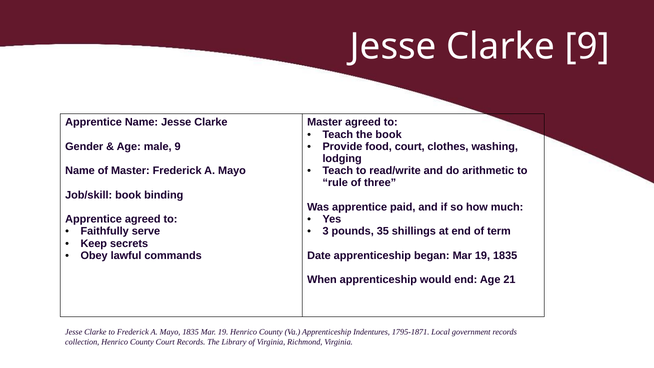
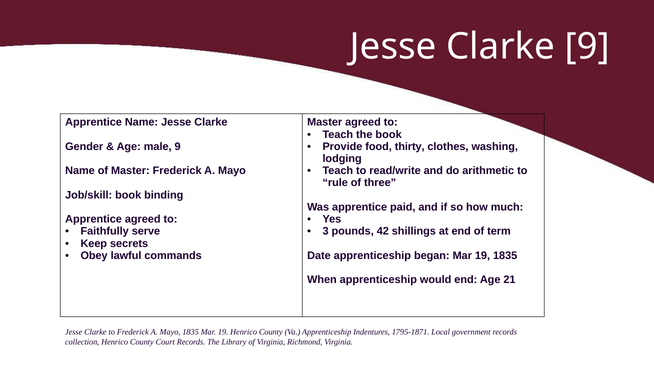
food court: court -> thirty (410, 147)
35: 35 -> 42 (383, 231)
